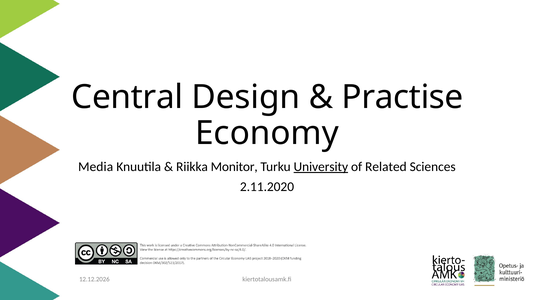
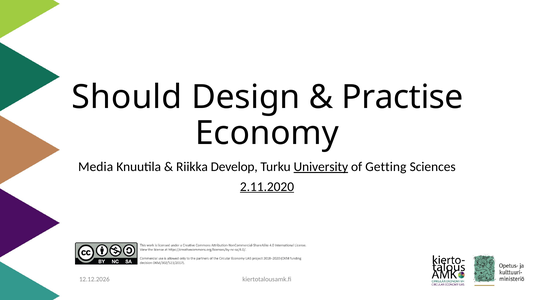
Central: Central -> Should (127, 97)
Monitor: Monitor -> Develop (234, 167)
Related: Related -> Getting (386, 167)
2.11.2020 underline: none -> present (267, 187)
